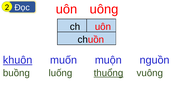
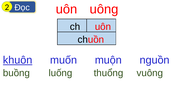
thuổng underline: present -> none (109, 73)
